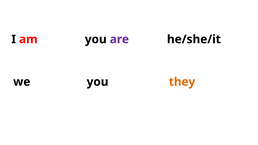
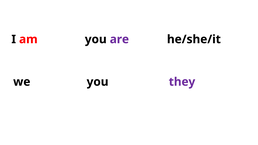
they colour: orange -> purple (182, 82)
